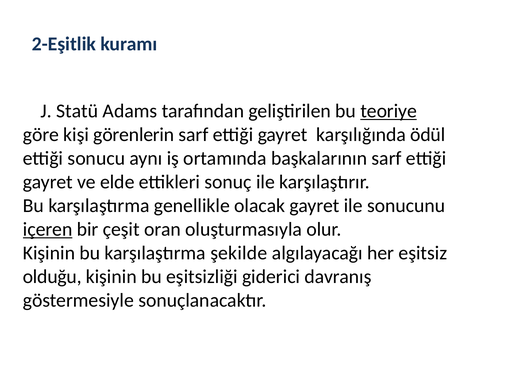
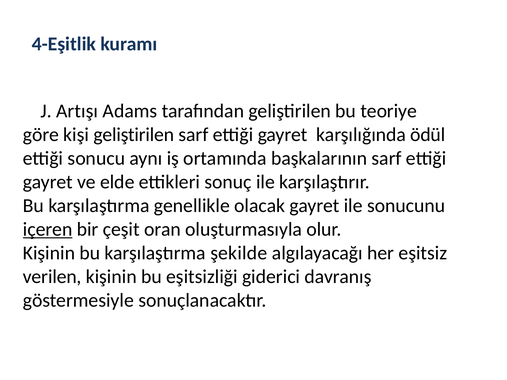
2-Eşitlik: 2-Eşitlik -> 4-Eşitlik (64, 44)
Statü: Statü -> Artışı (77, 111)
teoriye underline: present -> none (389, 111)
kişi görenlerin: görenlerin -> geliştirilen (134, 135)
olduğu: olduğu -> verilen (52, 277)
